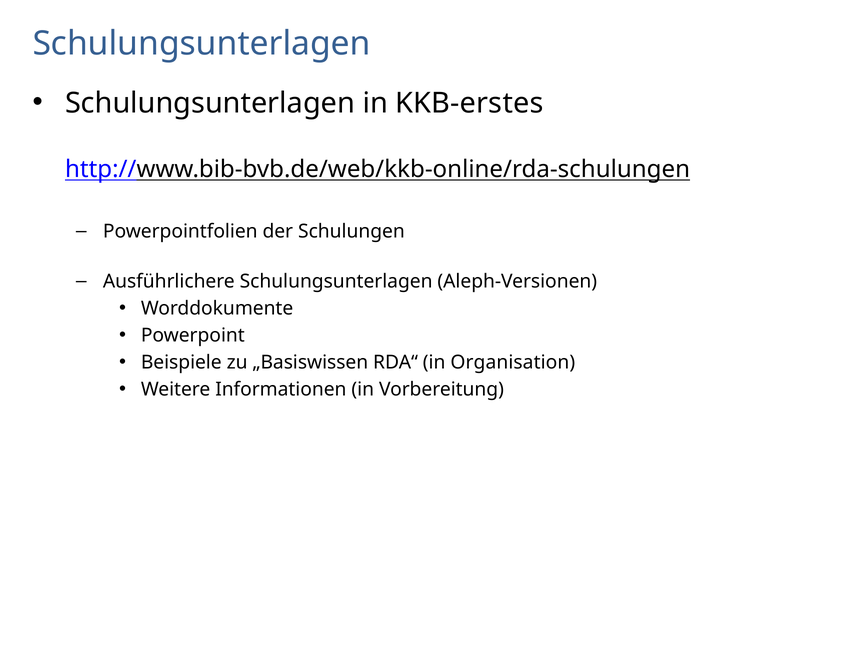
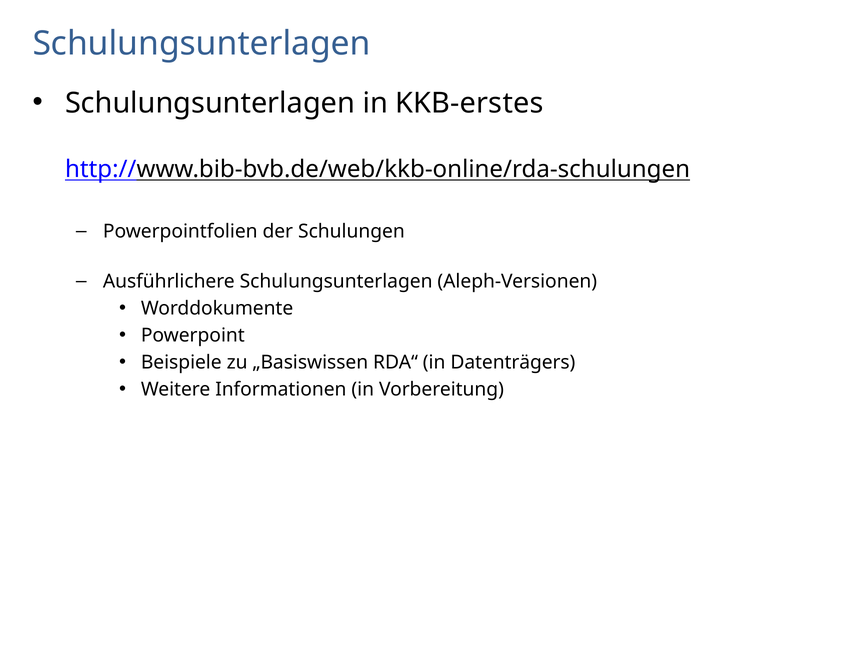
Organisation: Organisation -> Datenträgers (513, 363)
